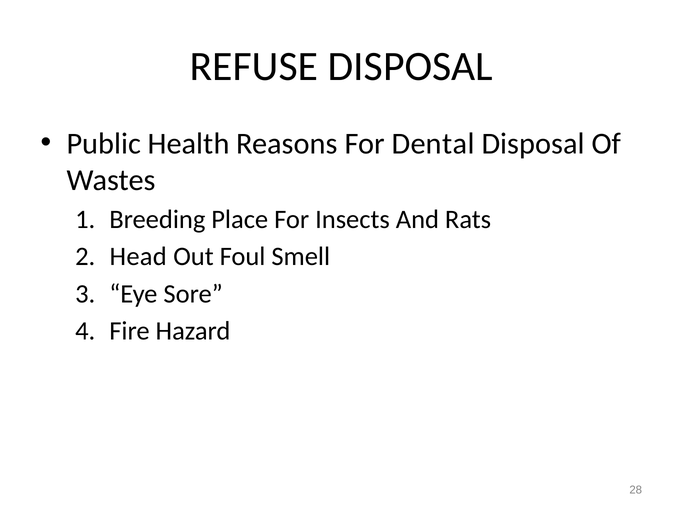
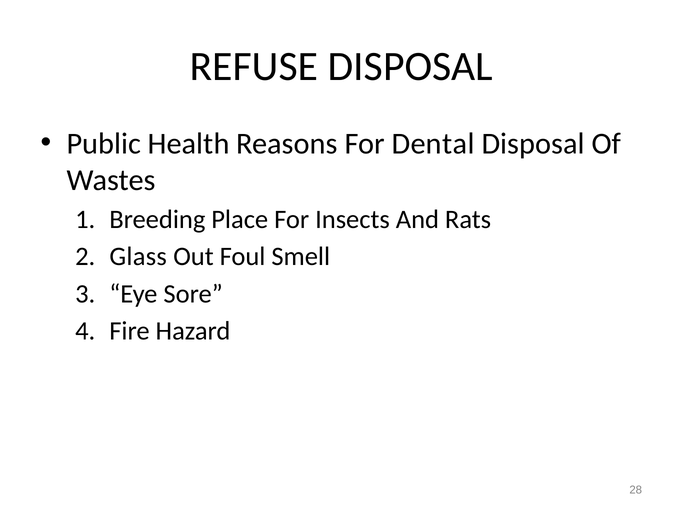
Head: Head -> Glass (138, 256)
